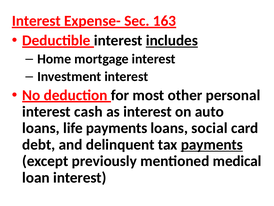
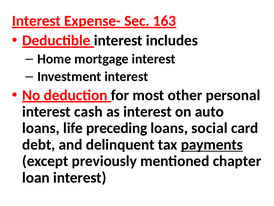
includes underline: present -> none (172, 40)
life payments: payments -> preceding (117, 128)
medical: medical -> chapter (237, 161)
